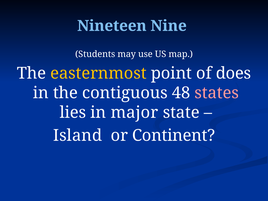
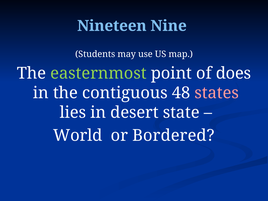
easternmost colour: yellow -> light green (98, 73)
major: major -> desert (135, 112)
Island: Island -> World (78, 135)
Continent: Continent -> Bordered (173, 135)
